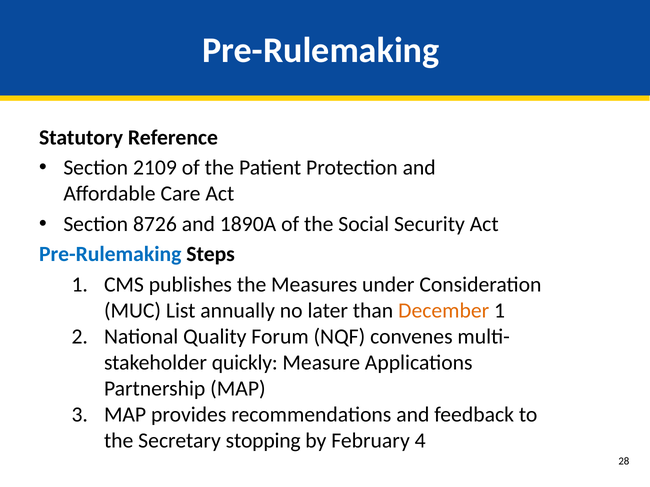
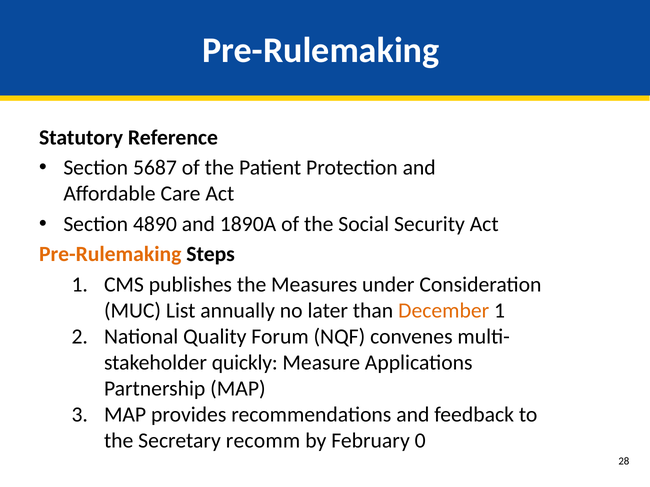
2109: 2109 -> 5687 (155, 168)
8726: 8726 -> 4890 (155, 224)
Pre-Rulemaking colour: blue -> orange (110, 255)
stopping: stopping -> recomm (263, 441)
4: 4 -> 0 (420, 441)
